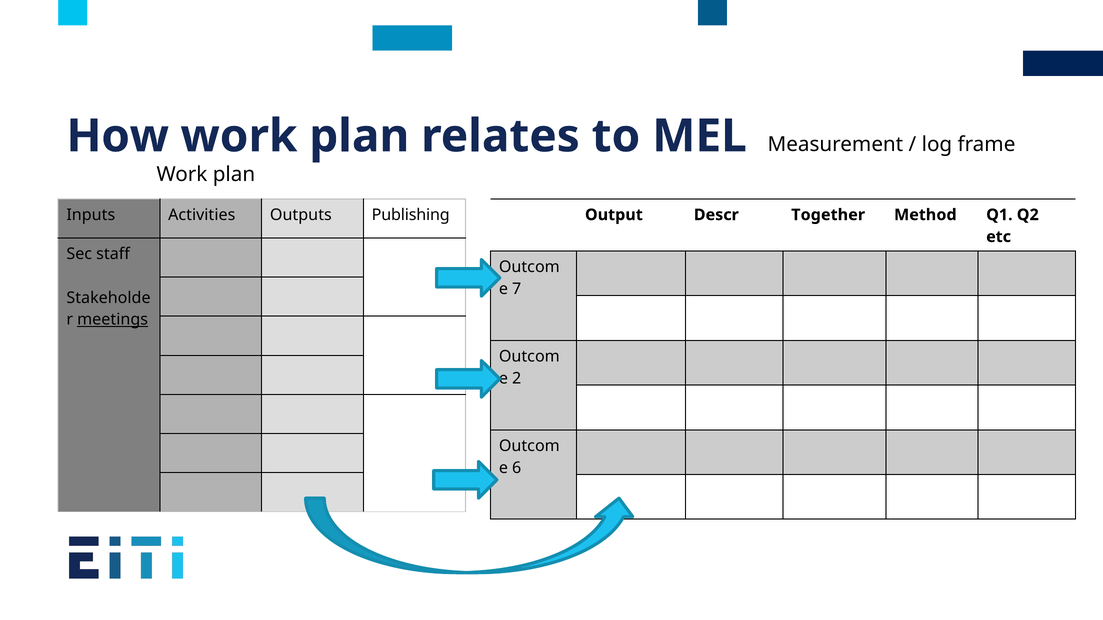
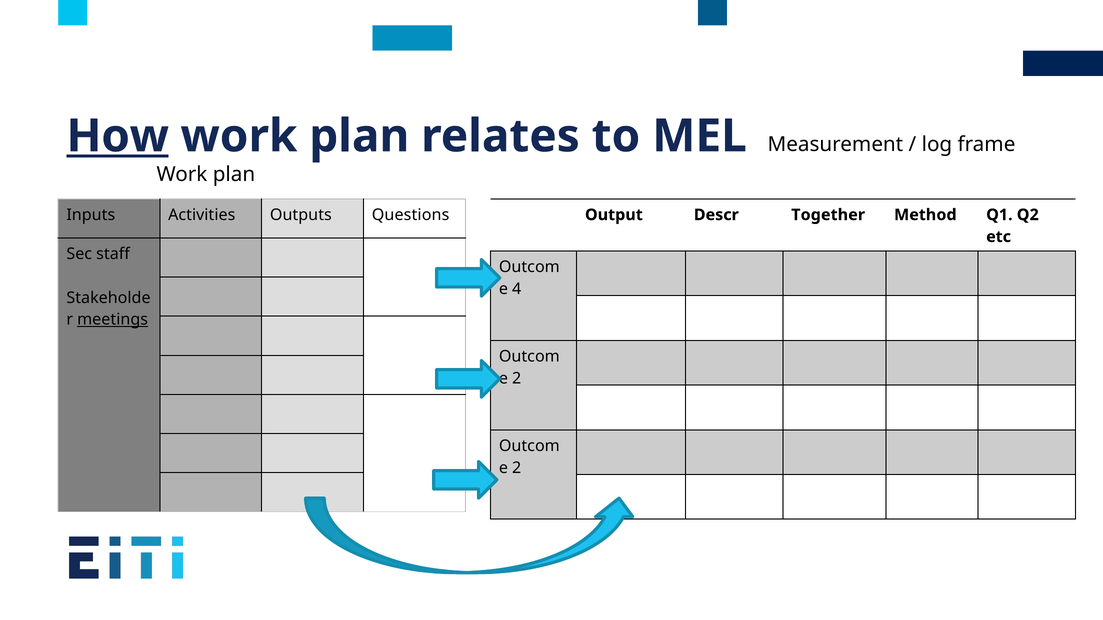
How underline: none -> present (118, 136)
Publishing: Publishing -> Questions (411, 215)
7: 7 -> 4 (517, 289)
6: 6 -> 2 (517, 468)
